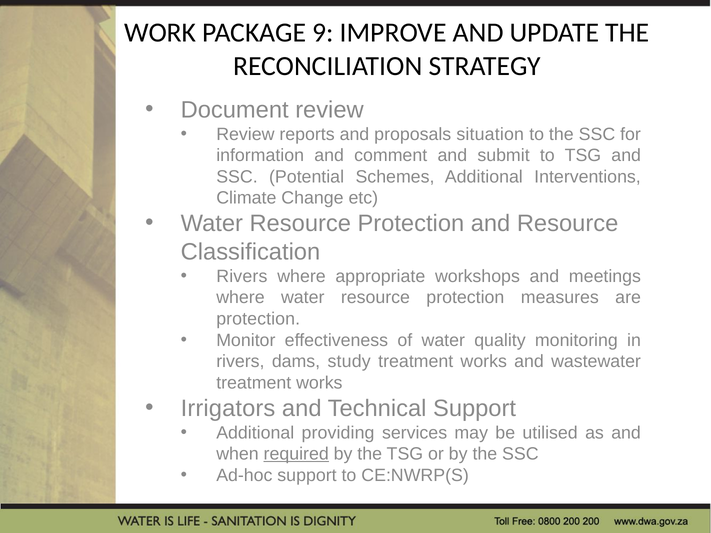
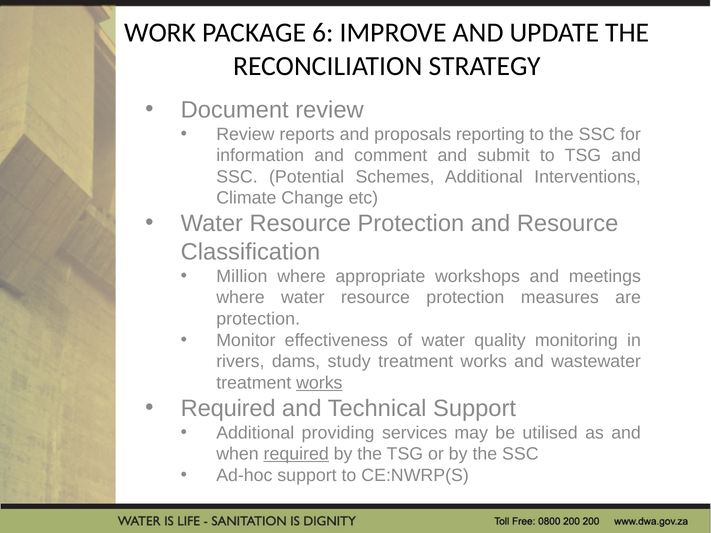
9: 9 -> 6 (323, 33)
situation: situation -> reporting (490, 134)
Rivers: Rivers -> Million (242, 276)
works underline: none -> present (319, 383)
Irrigators: Irrigators -> Required (228, 408)
